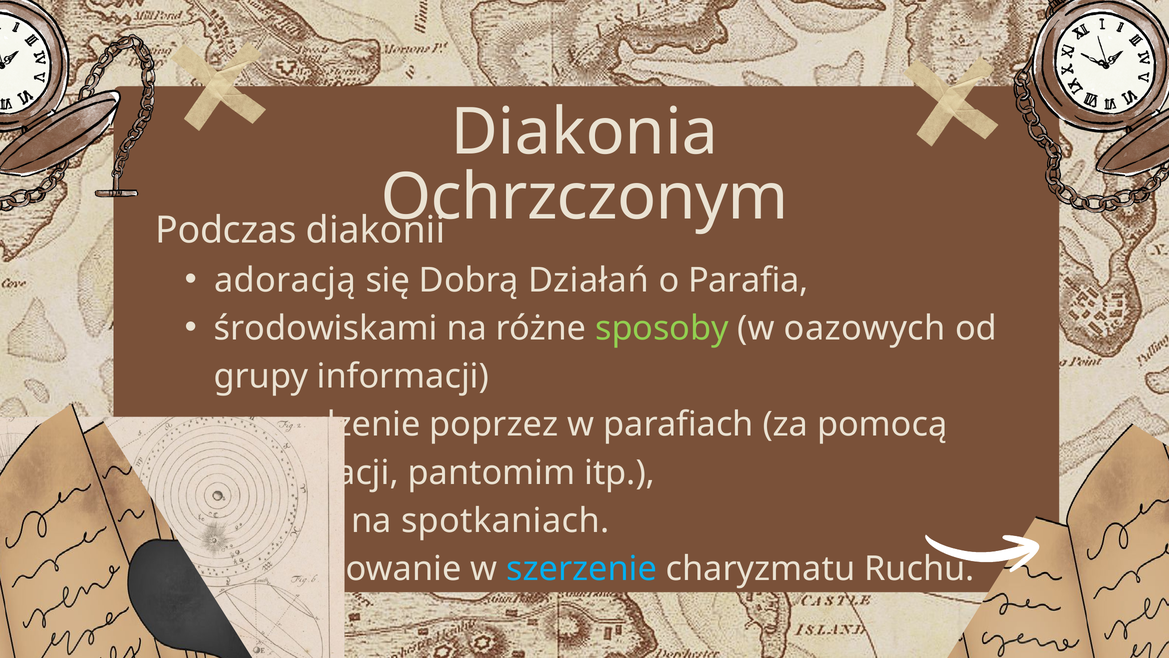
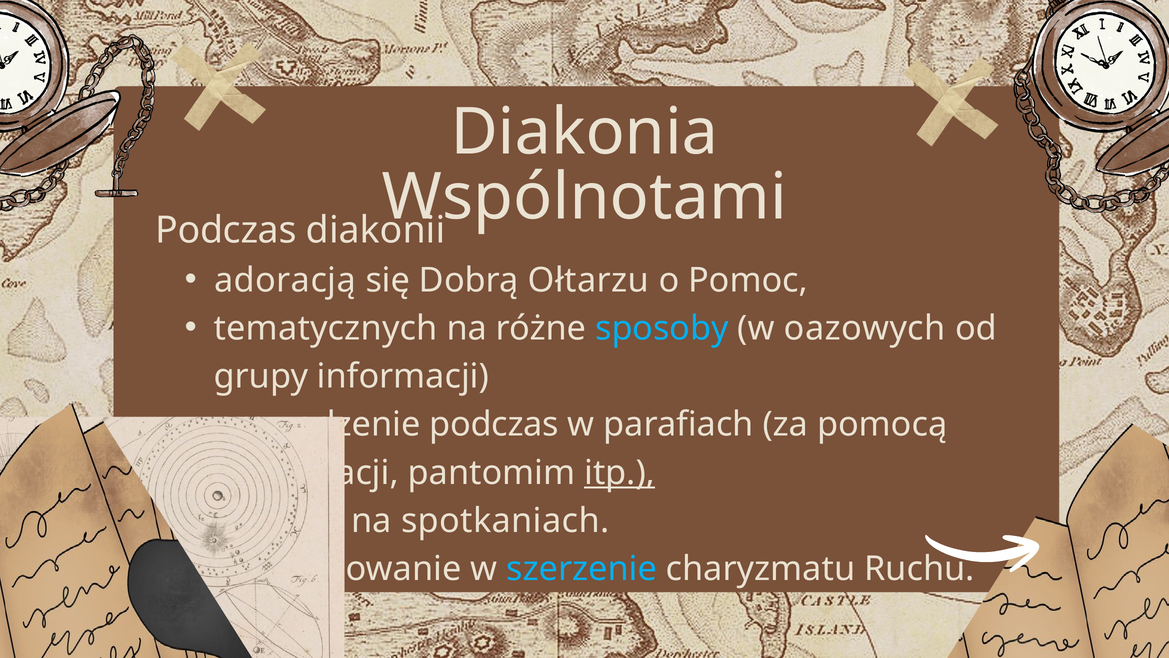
Ochrzczonym: Ochrzczonym -> Wspólnotami (584, 197)
Działań: Działań -> Ołtarzu (588, 280)
Parafia: Parafia -> Pomoc (748, 280)
środowiskami: środowiskami -> tematycznych (326, 328)
sposoby colour: light green -> light blue (662, 328)
poprzez: poprzez -> podczas (494, 424)
itp underline: none -> present (620, 472)
